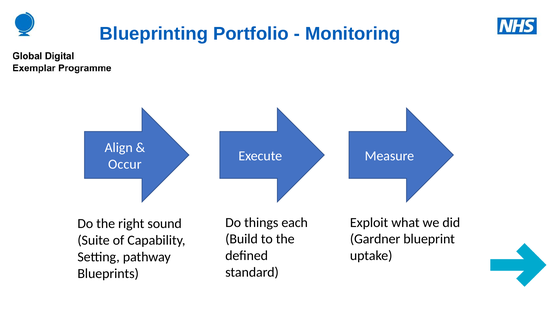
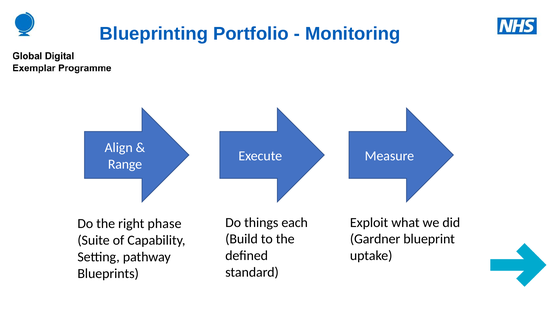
Occur: Occur -> Range (125, 164)
sound: sound -> phase (165, 224)
